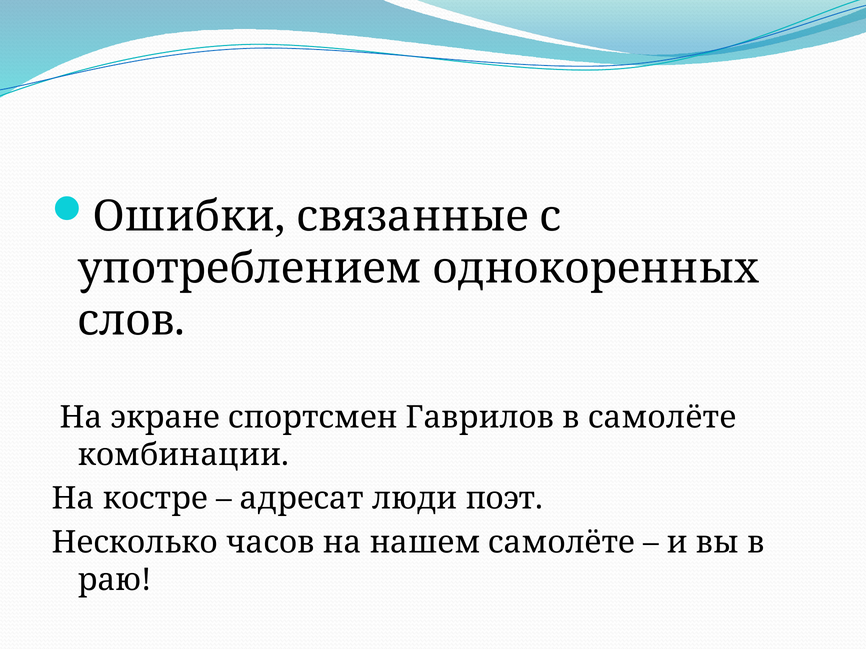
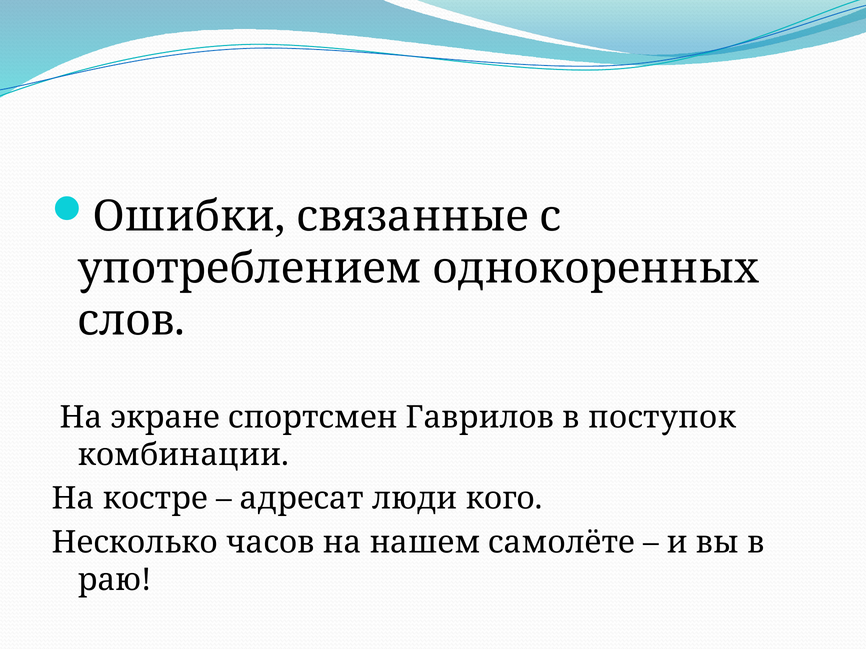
в самолёте: самолёте -> поступок (662, 418)
поэт: поэт -> кого (504, 499)
